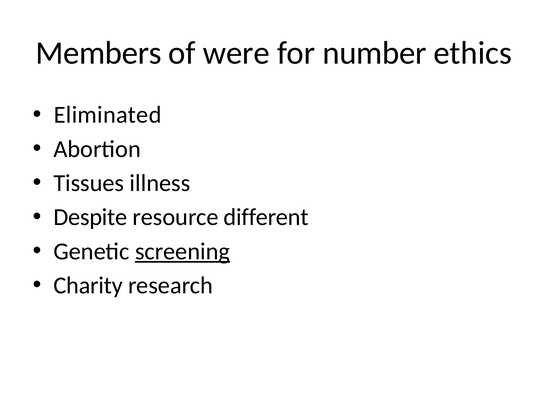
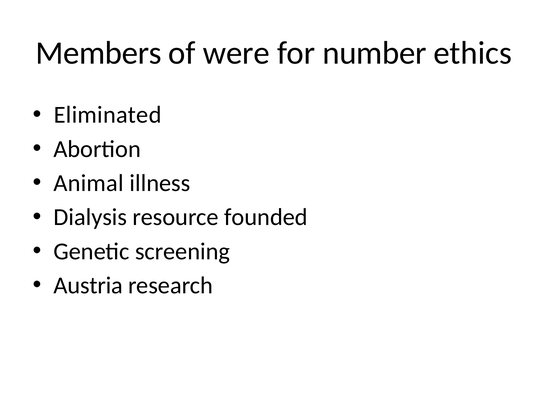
Tissues: Tissues -> Animal (89, 183)
Despite: Despite -> Dialysis (90, 217)
different: different -> founded (266, 217)
screening underline: present -> none (182, 251)
Charity: Charity -> Austria (88, 286)
